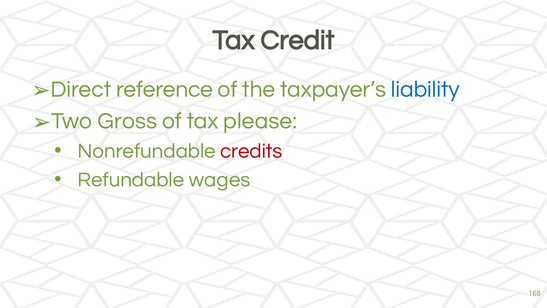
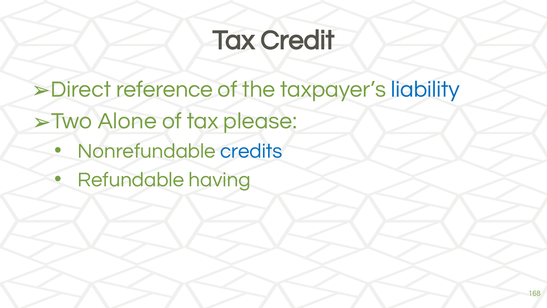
Gross: Gross -> Alone (127, 121)
credits colour: red -> blue (251, 151)
wages: wages -> having (220, 180)
